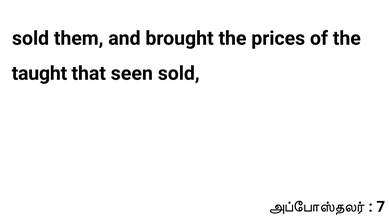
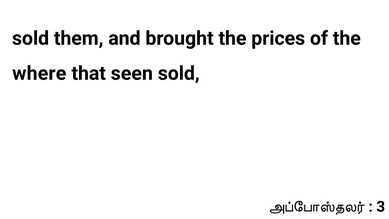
taught: taught -> where (39, 73)
7: 7 -> 3 (381, 207)
